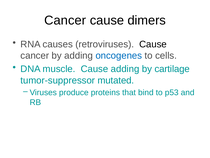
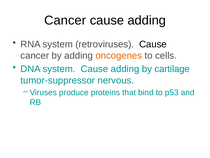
dimers: dimers -> adding (147, 20)
RNA causes: causes -> system (58, 44)
oncogenes colour: blue -> orange (119, 56)
DNA muscle: muscle -> system (59, 69)
mutated: mutated -> nervous (116, 80)
